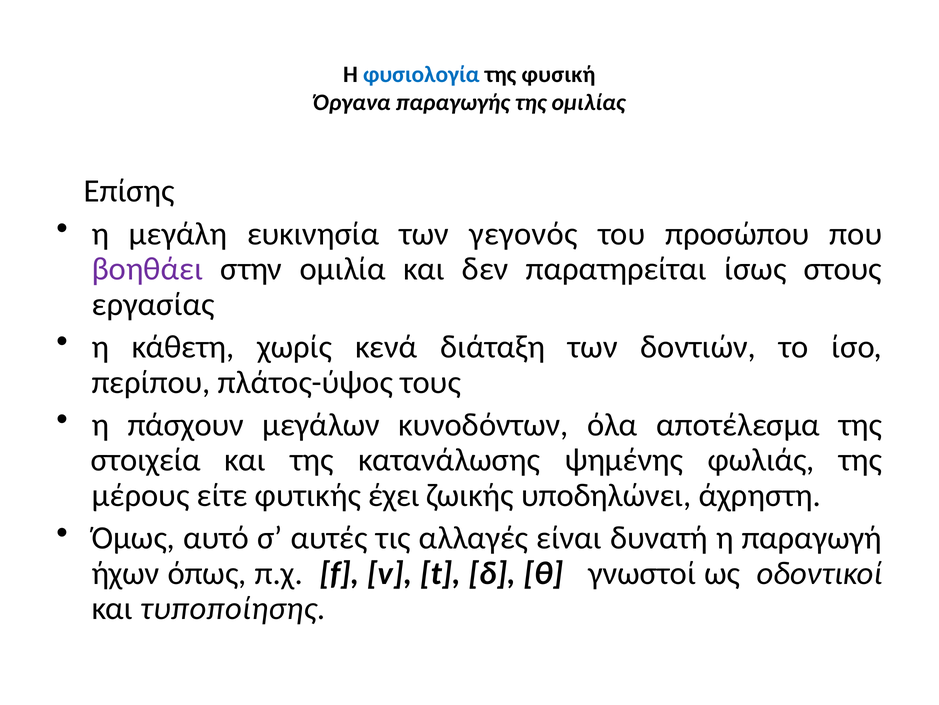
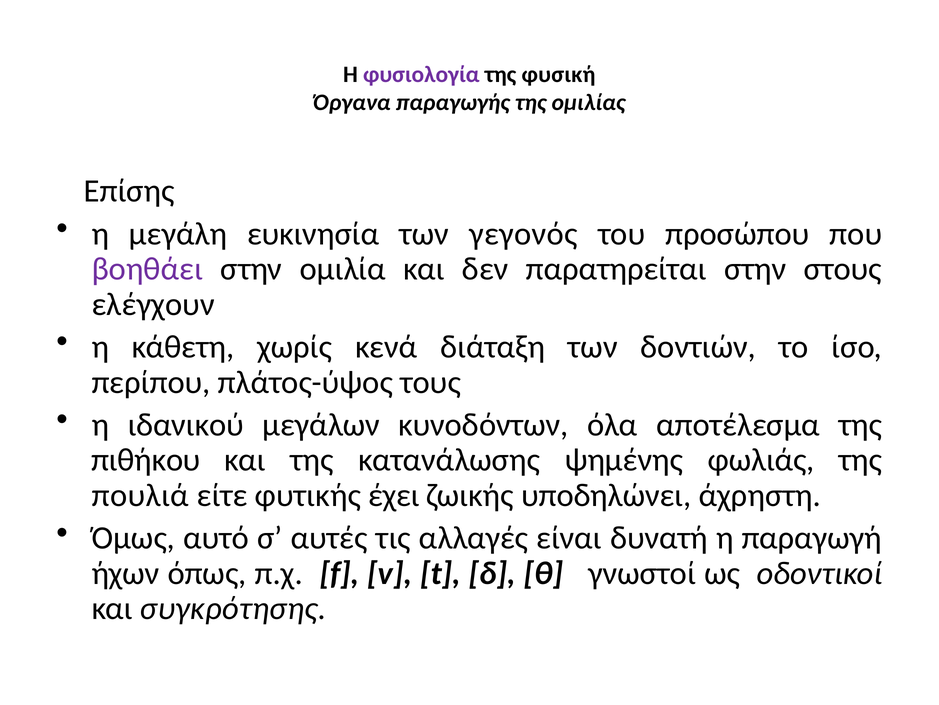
φυσιολογία colour: blue -> purple (421, 74)
παρατηρείται ίσως: ίσως -> στην (755, 269)
εργασίας: εργασίας -> ελέγχουν (153, 304)
πάσχουν: πάσχουν -> ιδανικού (186, 425)
στοιχεία: στοιχεία -> πιθήκου (146, 460)
μέρους: μέρους -> πουλιά (140, 495)
τυποποίησης: τυποποίησης -> συγκρότησης (233, 608)
